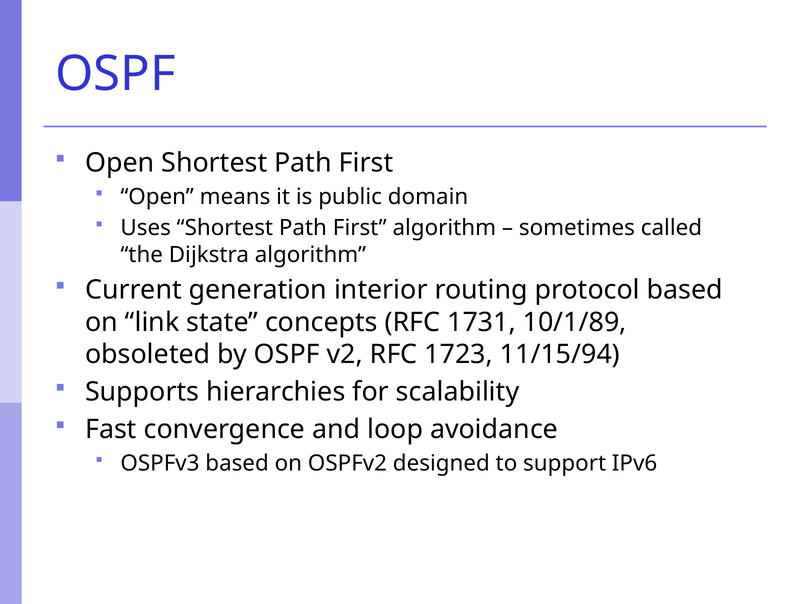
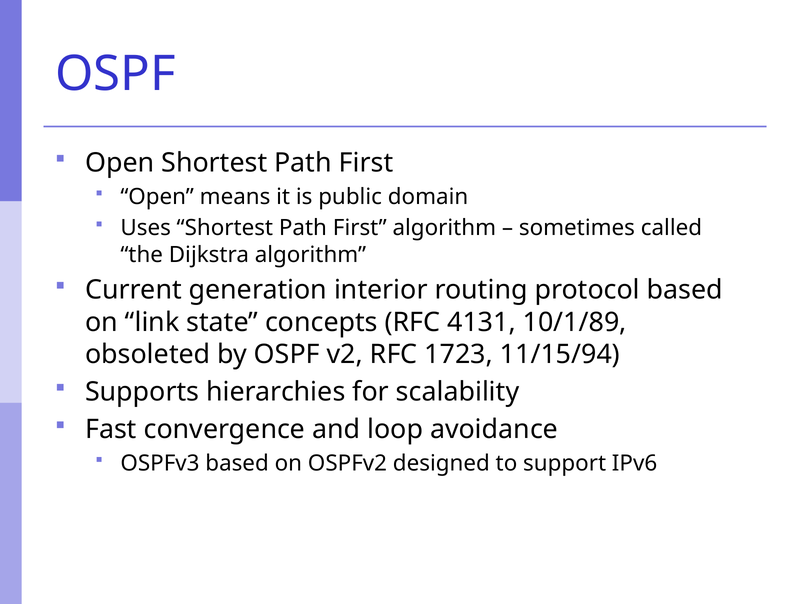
1731: 1731 -> 4131 (482, 322)
